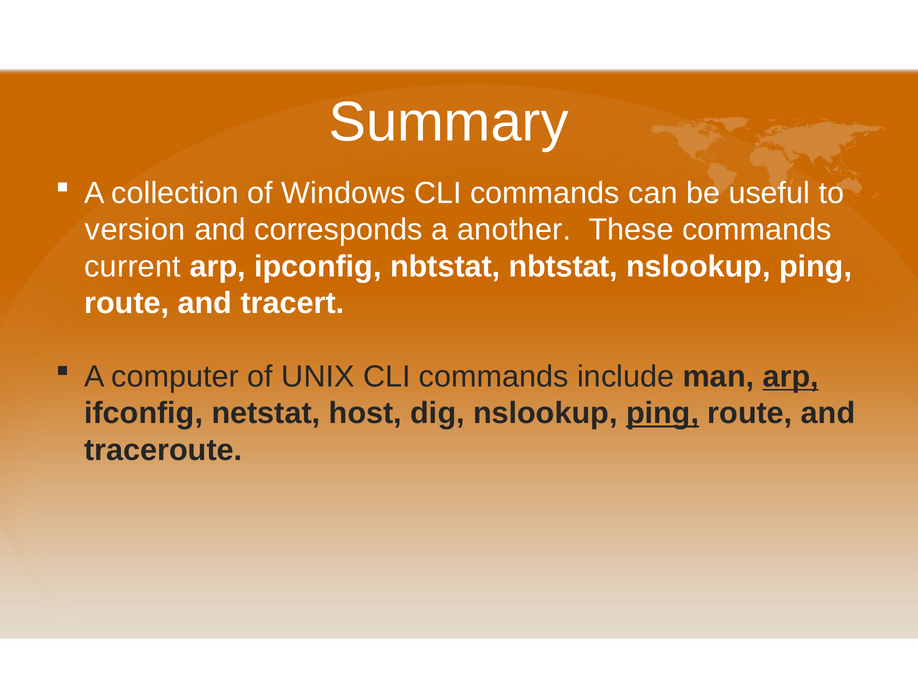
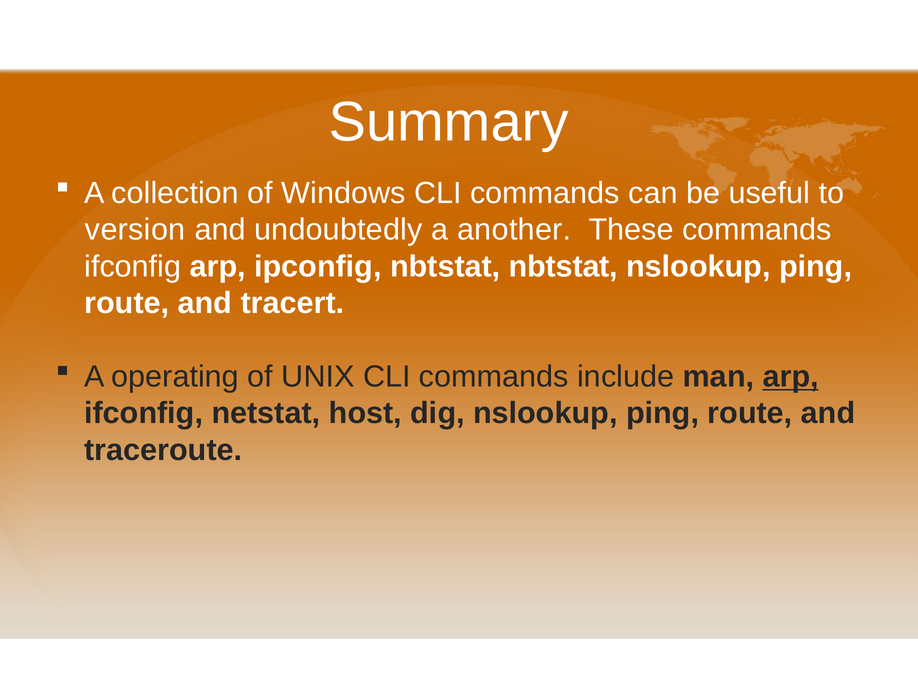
corresponds: corresponds -> undoubtedly (338, 230)
current: current -> ifconfig (133, 267)
computer: computer -> operating (175, 377)
ping underline: present -> none (663, 414)
